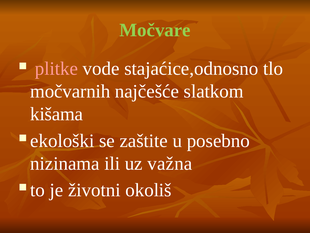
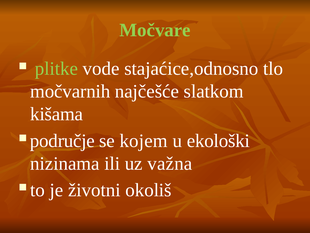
plitke colour: pink -> light green (56, 68)
ekološki: ekološki -> područje (62, 140)
zaštite: zaštite -> kojem (144, 140)
posebno: posebno -> ekološki (218, 140)
